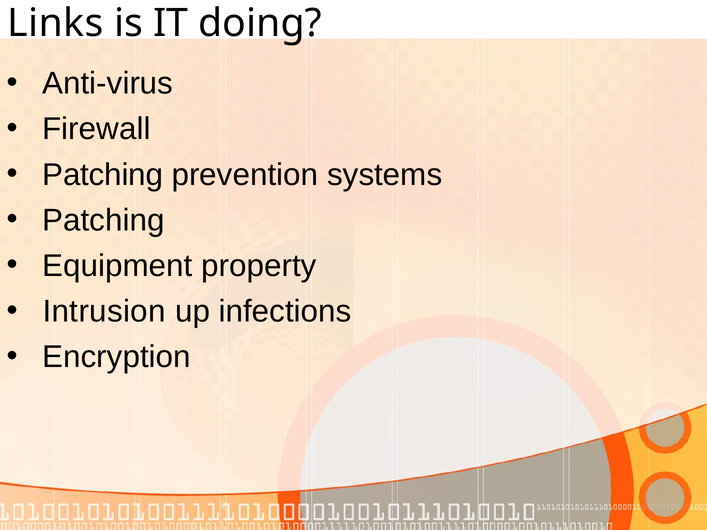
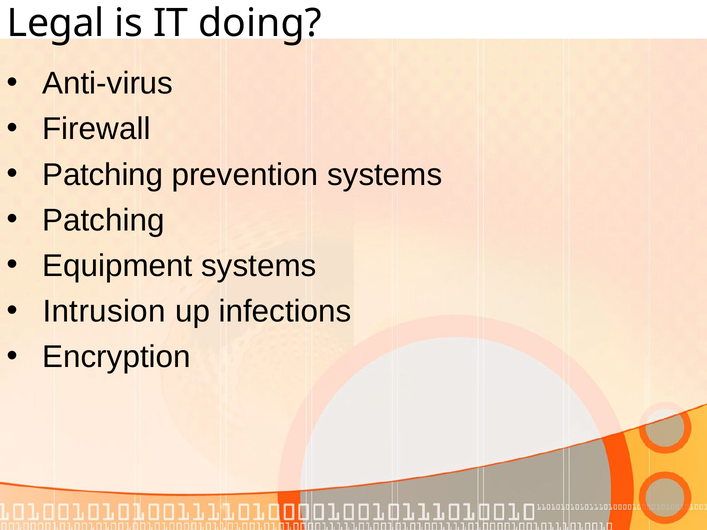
Links: Links -> Legal (56, 23)
Equipment property: property -> systems (259, 266)
